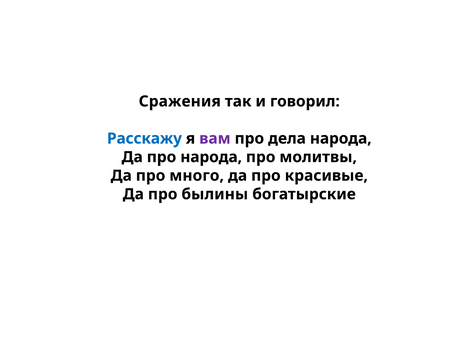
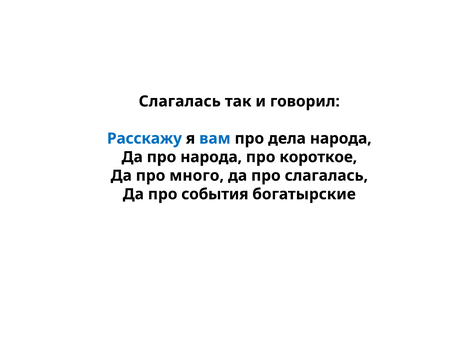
Сражения: Сражения -> Слагалась (180, 101)
вам colour: purple -> blue (215, 138)
молитвы: молитвы -> короткое (318, 157)
про красивые: красивые -> слагалась (326, 176)
былины: былины -> события (215, 194)
